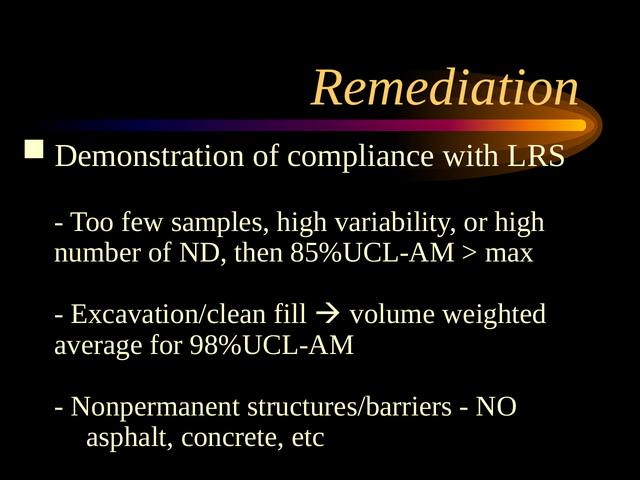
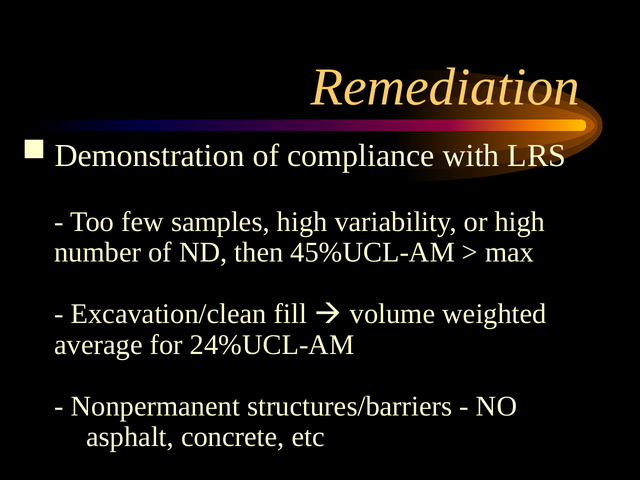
85%UCL-AM: 85%UCL-AM -> 45%UCL-AM (373, 253)
98%UCL-AM: 98%UCL-AM -> 24%UCL-AM (272, 345)
